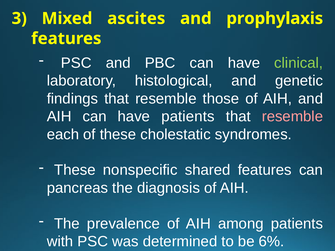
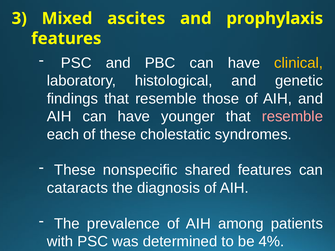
clinical colour: light green -> yellow (299, 63)
have patients: patients -> younger (188, 117)
pancreas: pancreas -> cataracts (77, 188)
6%: 6% -> 4% (272, 242)
